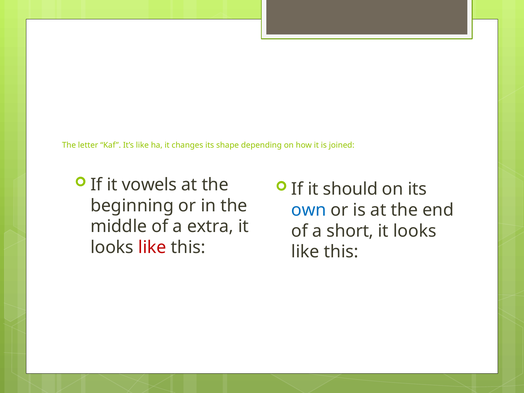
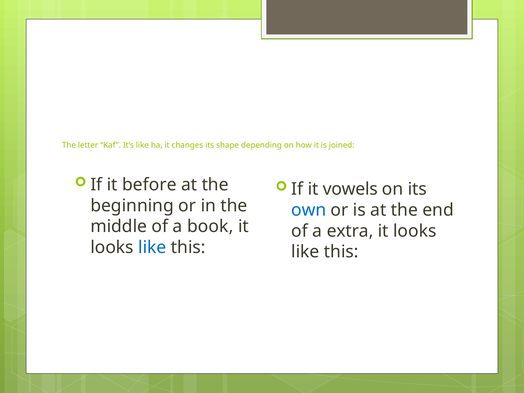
vowels: vowels -> before (149, 185)
should: should -> vowels (350, 189)
extra: extra -> book (210, 227)
short: short -> extra (350, 231)
like colour: red -> blue (152, 248)
